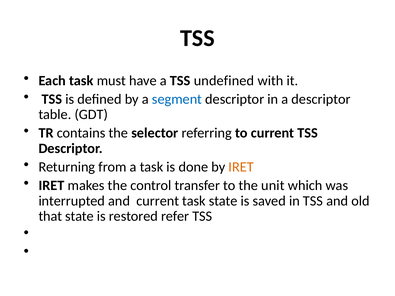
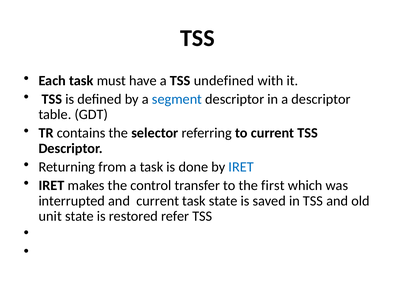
IRET colour: orange -> blue (241, 167)
unit: unit -> first (273, 186)
that: that -> unit (50, 216)
